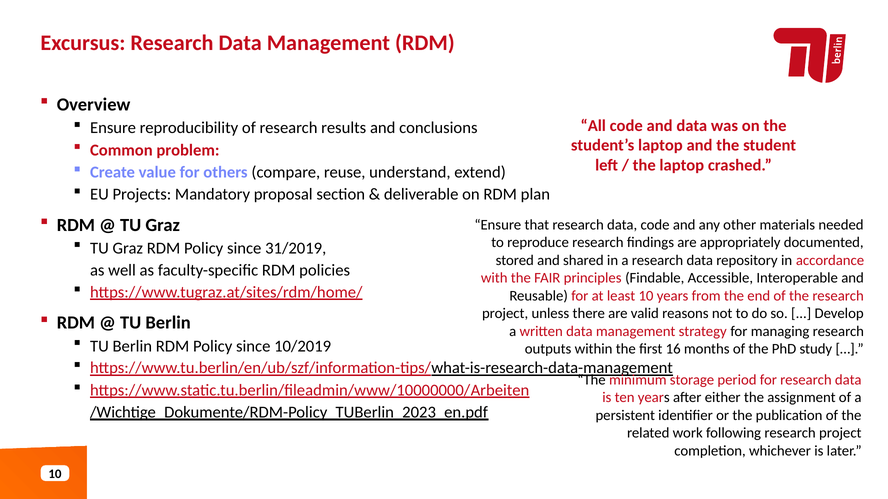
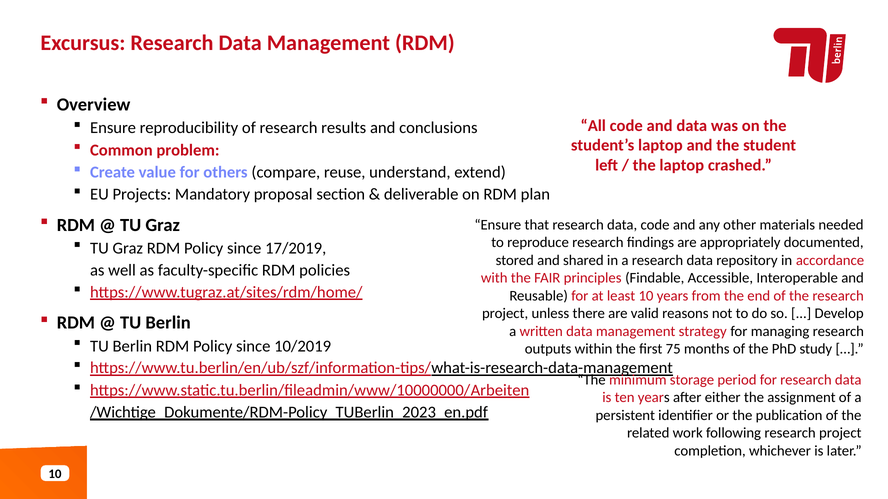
31/2019: 31/2019 -> 17/2019 (296, 248)
16: 16 -> 75 (673, 349)
